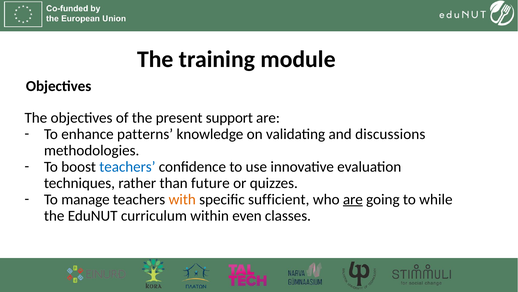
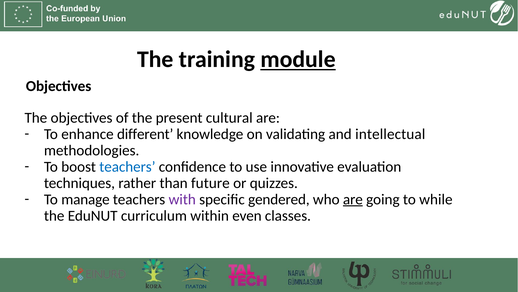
module underline: none -> present (298, 59)
support: support -> cultural (229, 117)
patterns: patterns -> different (145, 134)
discussions: discussions -> intellectual (390, 134)
with colour: orange -> purple (182, 199)
sufficient: sufficient -> gendered (279, 199)
